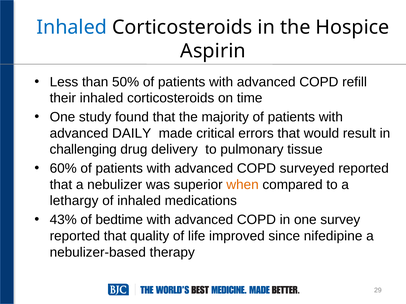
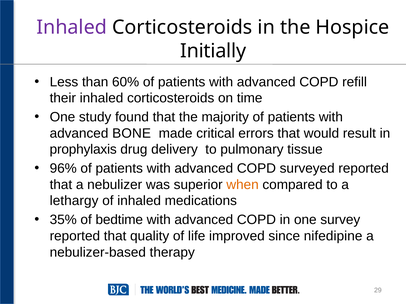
Inhaled colour: blue -> purple (72, 27)
Aspirin: Aspirin -> Initially (213, 51)
50%: 50% -> 60% (126, 82)
DAILY: DAILY -> BONE (132, 134)
challenging: challenging -> prophylaxis (83, 150)
60%: 60% -> 96% (63, 169)
43%: 43% -> 35% (63, 220)
